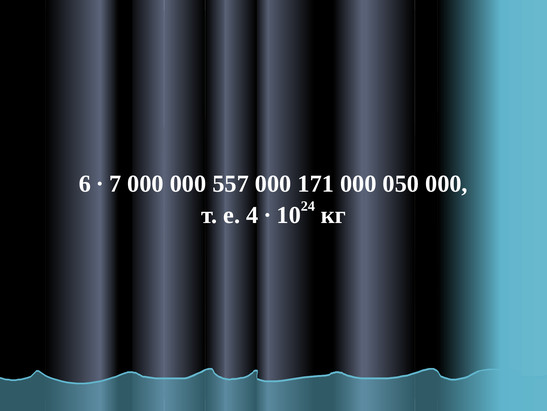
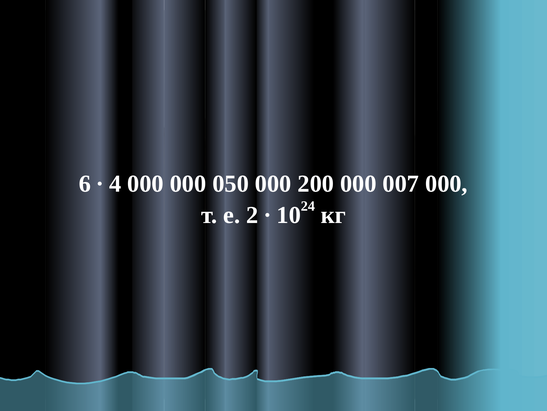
7: 7 -> 4 (115, 184)
557: 557 -> 050 (231, 184)
171: 171 -> 200 (316, 184)
050: 050 -> 007 (401, 184)
4: 4 -> 2 (252, 215)
